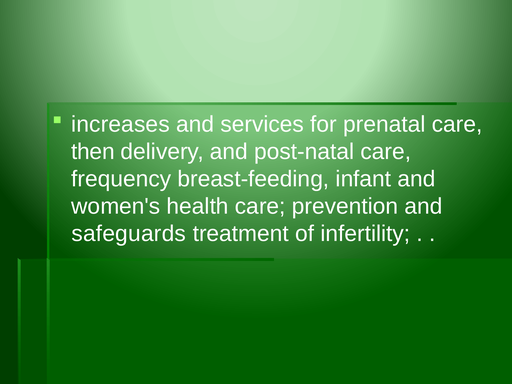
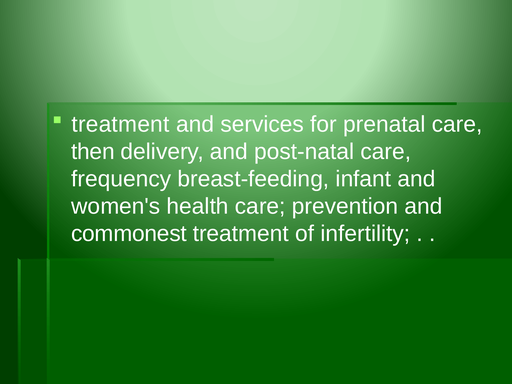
increases: increases -> treatment (120, 124)
safeguards: safeguards -> commonest (129, 234)
